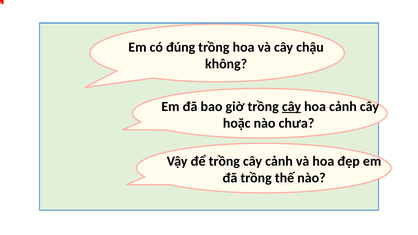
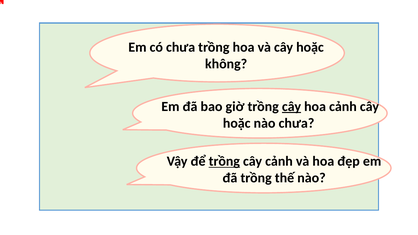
có đúng: đúng -> chưa (181, 47)
và cây chậu: chậu -> hoặc (310, 47)
trồng underline: none -> present (224, 161)
